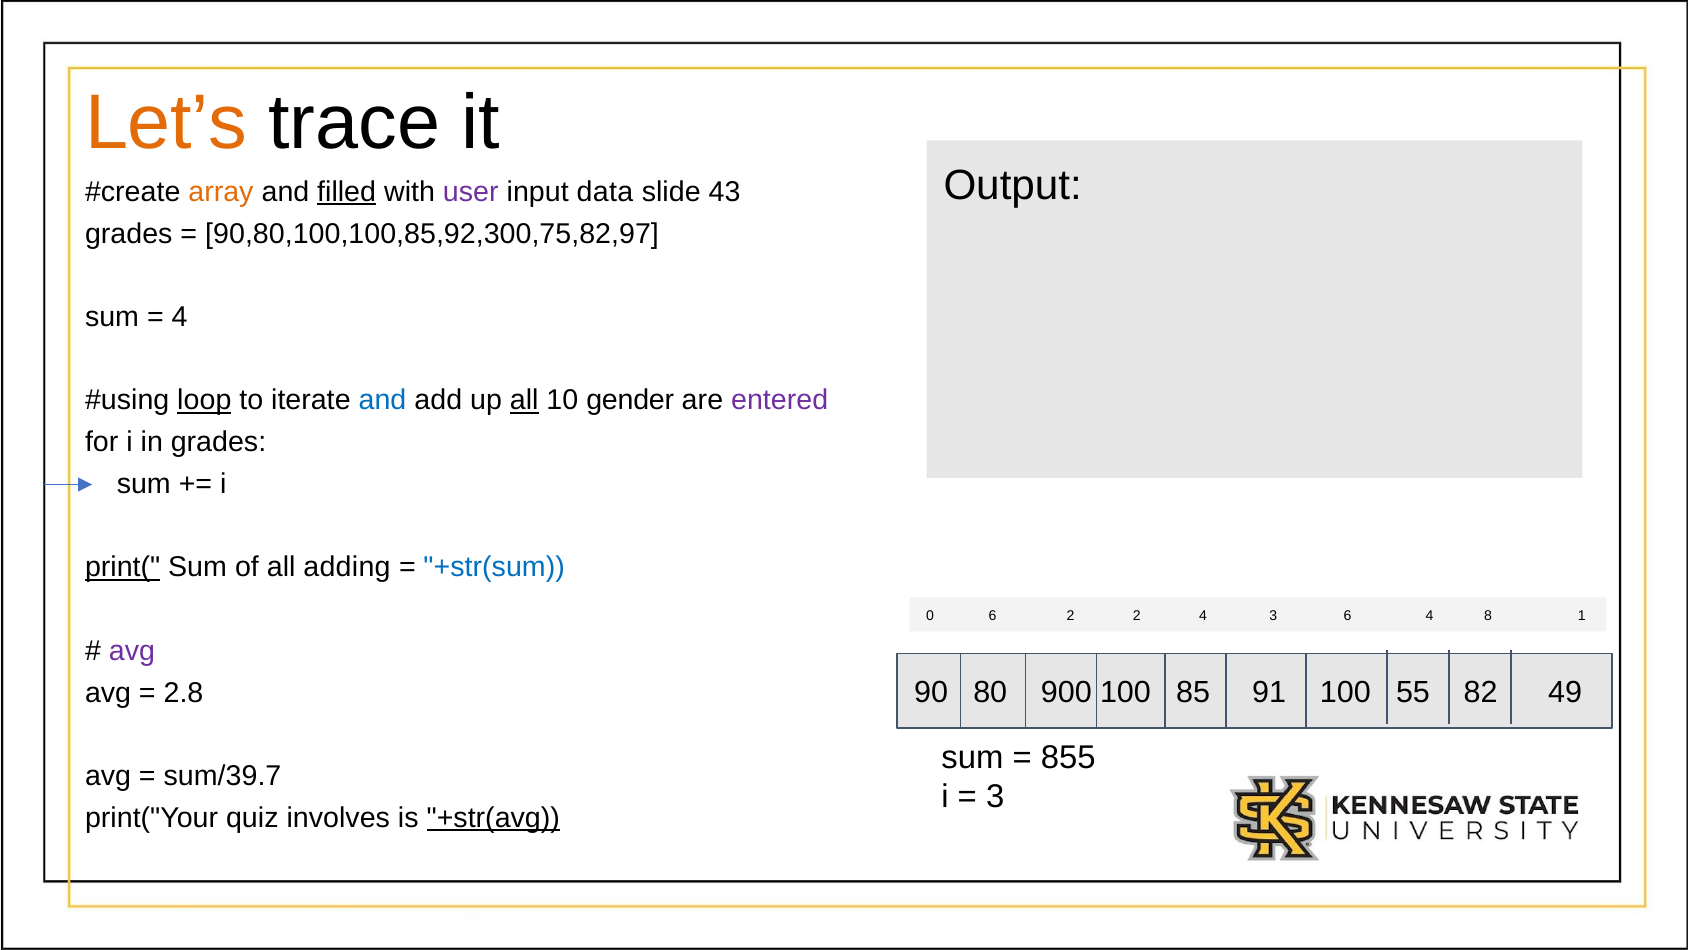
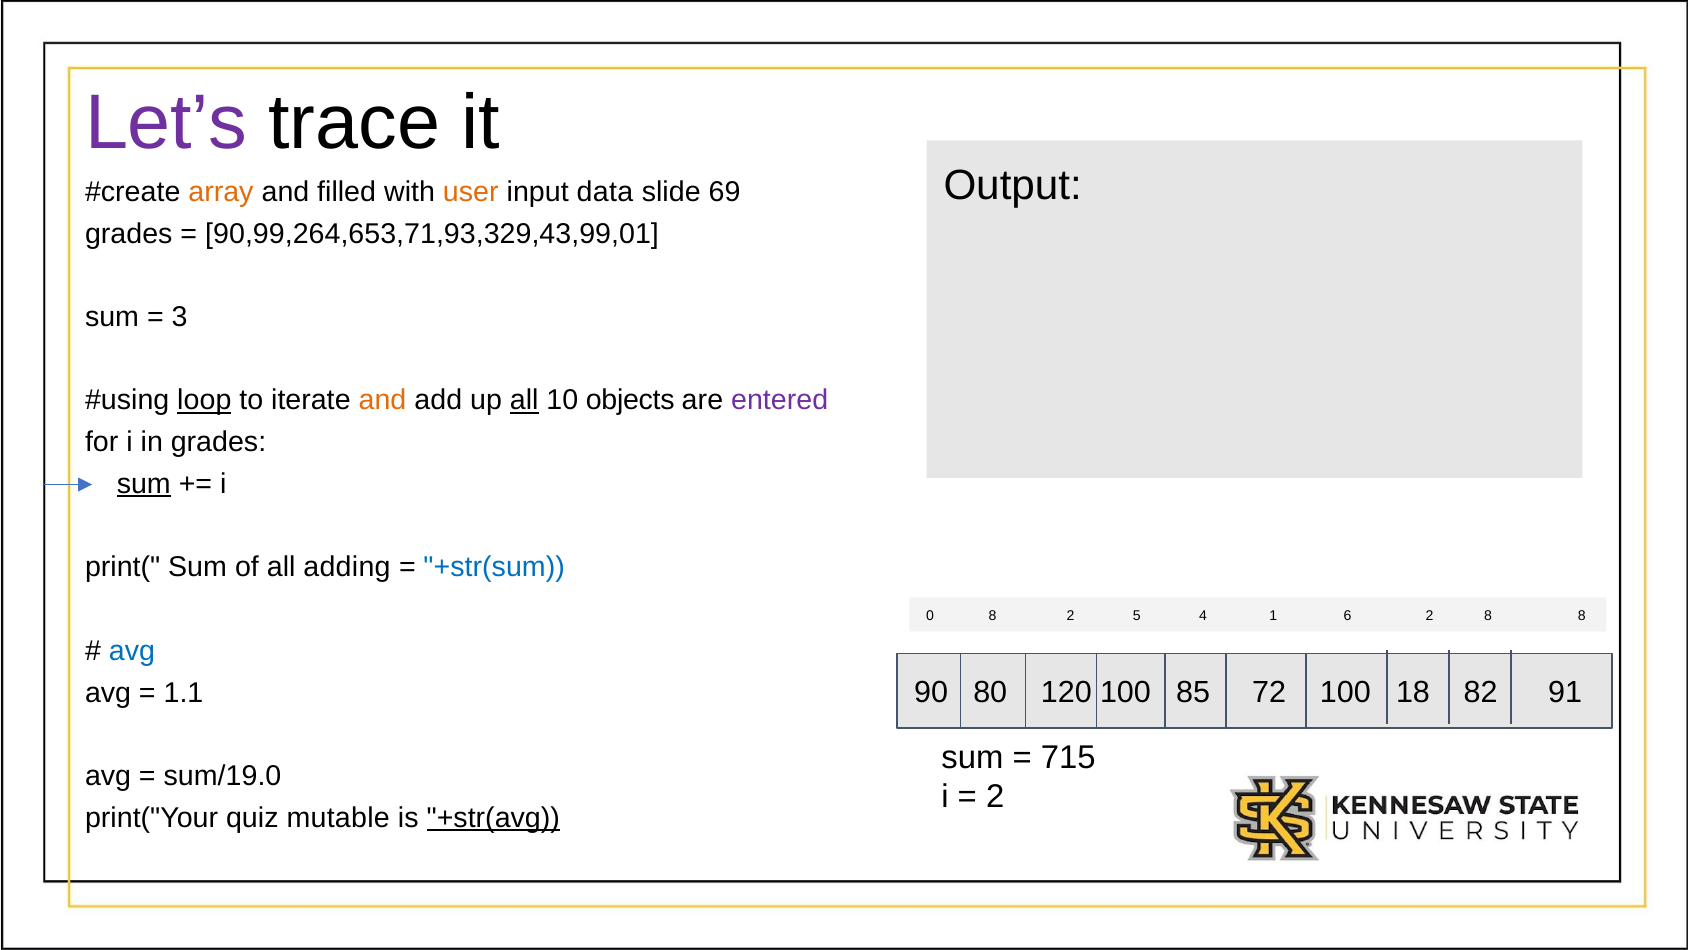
Let’s colour: orange -> purple (166, 123)
filled underline: present -> none (347, 192)
user colour: purple -> orange (471, 192)
43: 43 -> 69 (725, 192)
90,80,100,100,85,92,300,75,82,97: 90,80,100,100,85,92,300,75,82,97 -> 90,99,264,653,71,93,329,43,99,01 (432, 233)
4: 4 -> 3 (180, 317)
and colour: blue -> orange (383, 400)
gender: gender -> objects (630, 400)
sum underline: none -> present (144, 484)
print( underline: present -> none (123, 567)
0 6: 6 -> 8 (992, 615)
2 2: 2 -> 5 (1137, 615)
4 3: 3 -> 1 (1273, 615)
6 4: 4 -> 2 (1430, 615)
8 1: 1 -> 8 (1582, 615)
avg colour: purple -> blue (132, 651)
900: 900 -> 120 (1066, 693)
91: 91 -> 72 (1269, 693)
55: 55 -> 18 (1413, 693)
49: 49 -> 91 (1565, 693)
2.8: 2.8 -> 1.1 (184, 692)
855: 855 -> 715 (1068, 757)
sum/39.7: sum/39.7 -> sum/19.0 (223, 776)
3: 3 -> 2 (995, 797)
involves: involves -> mutable (338, 817)
